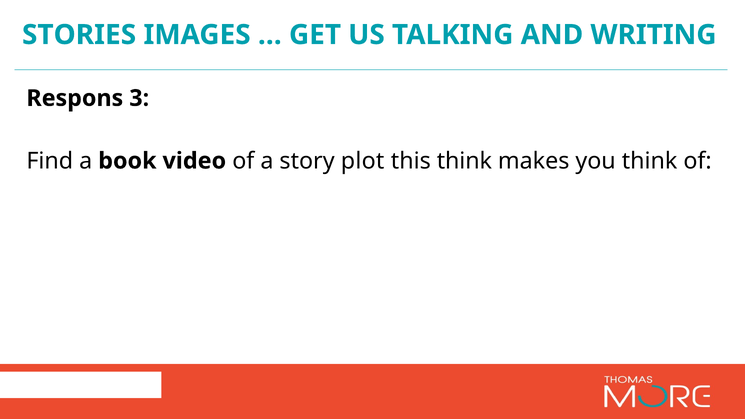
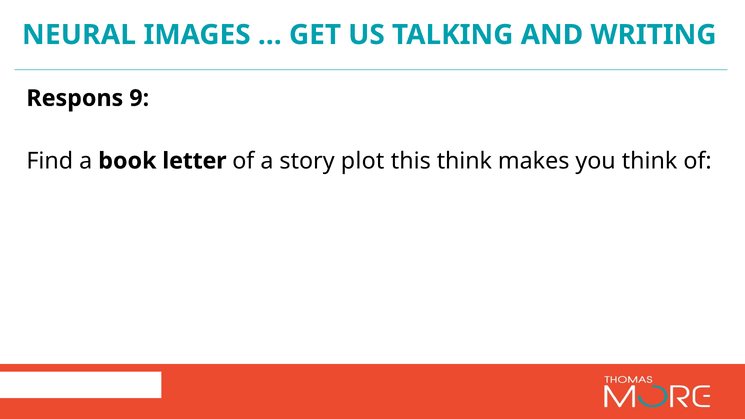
STORIES: STORIES -> NEURAL (79, 35)
3: 3 -> 9 (139, 98)
video: video -> letter (194, 161)
